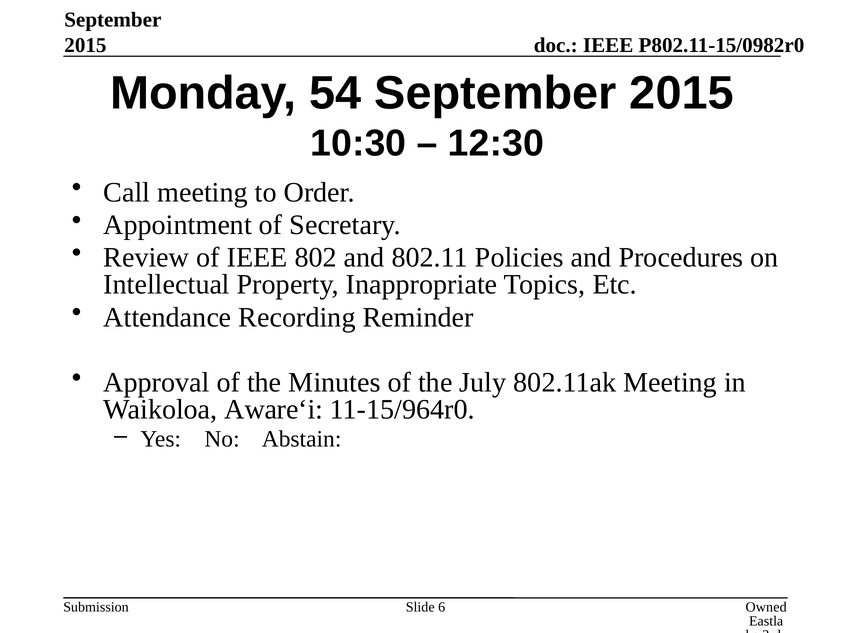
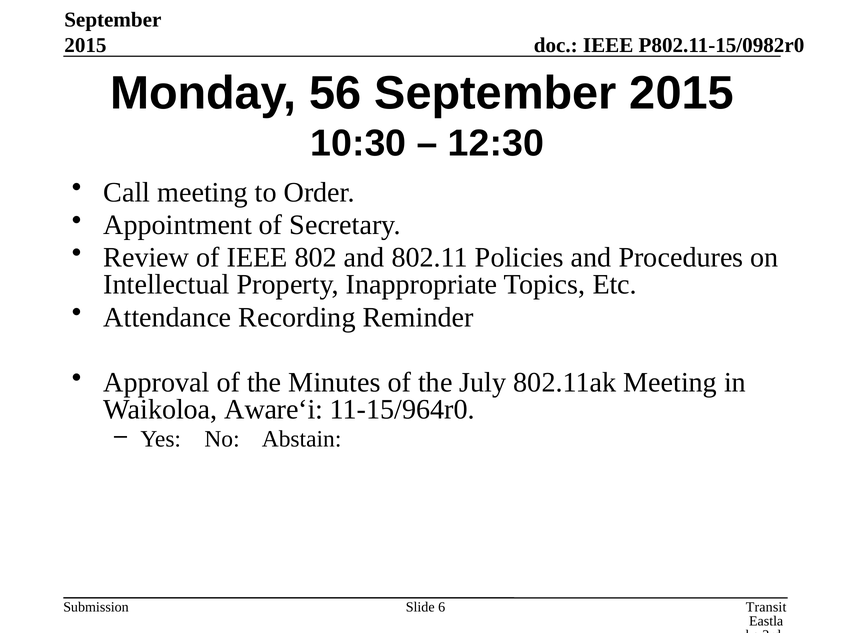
54: 54 -> 56 (335, 93)
Owned: Owned -> Transit (766, 607)
